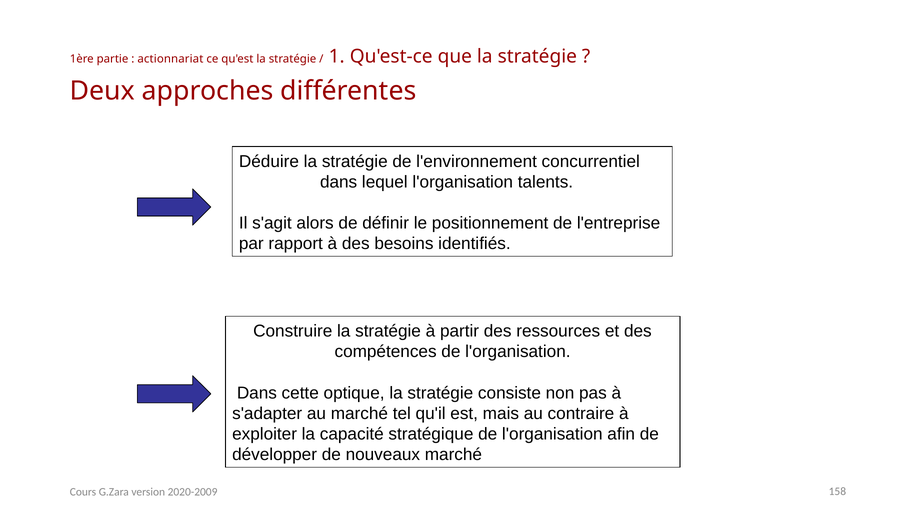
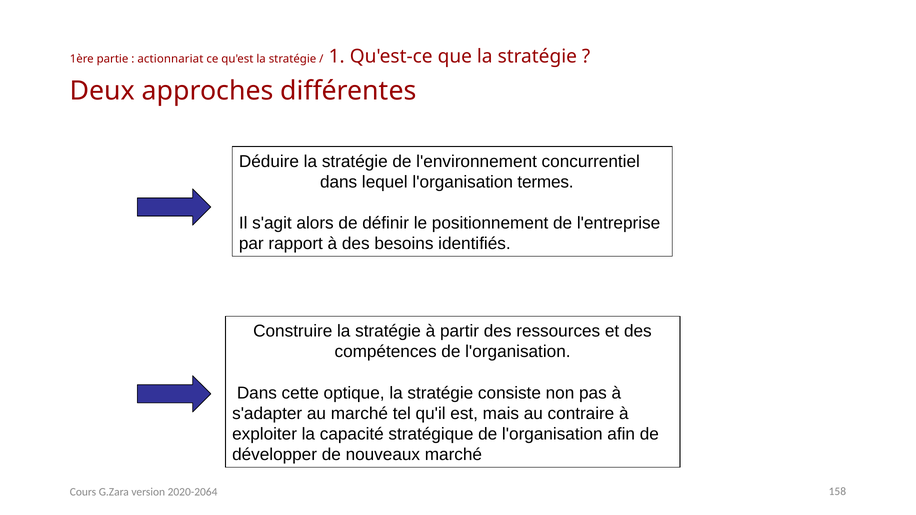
talents: talents -> termes (546, 182)
2020-2009: 2020-2009 -> 2020-2064 (193, 492)
